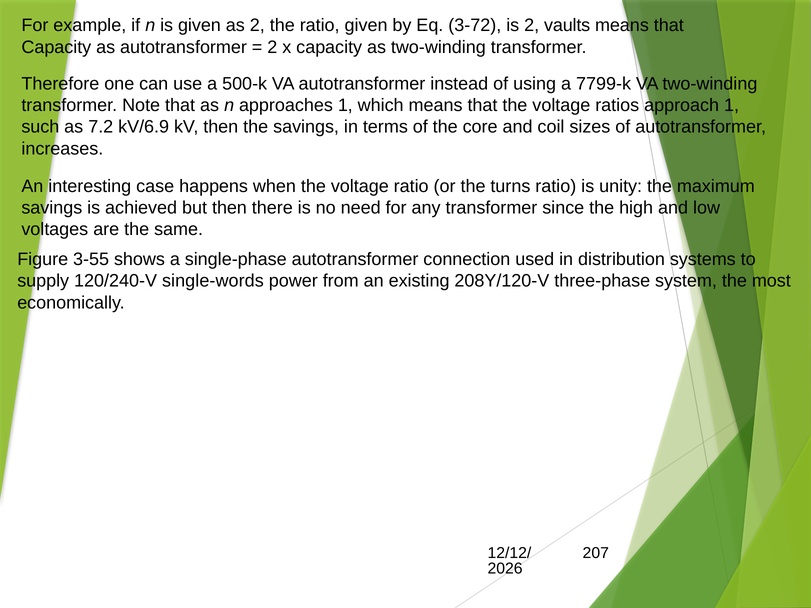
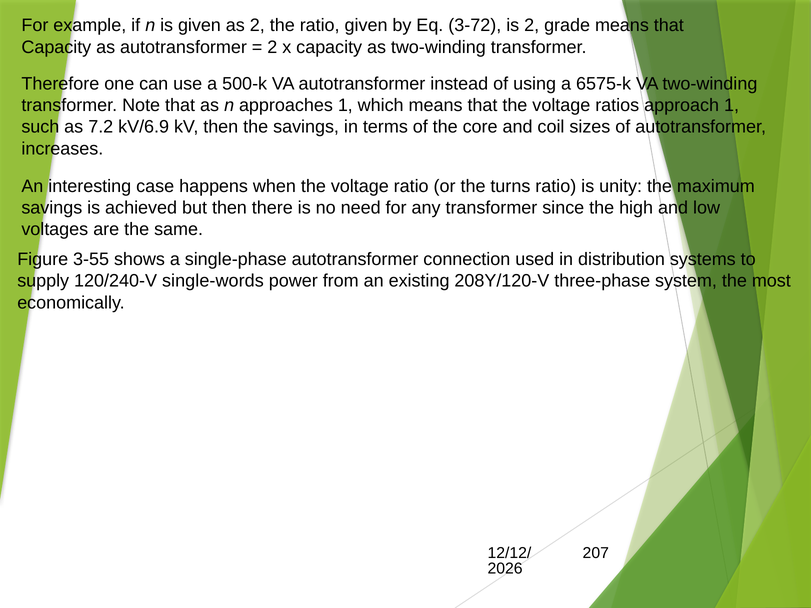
vaults: vaults -> grade (567, 25)
7799-k: 7799-k -> 6575-k (604, 84)
